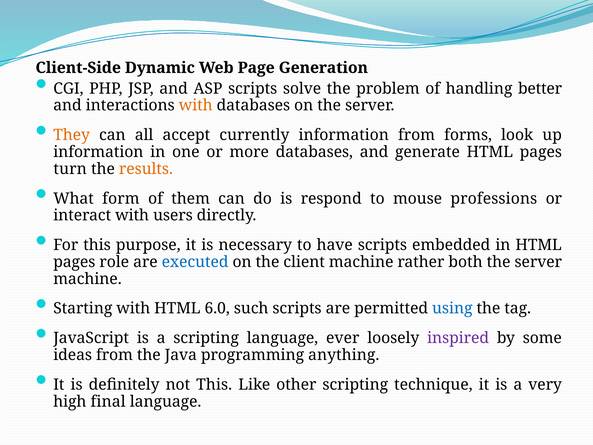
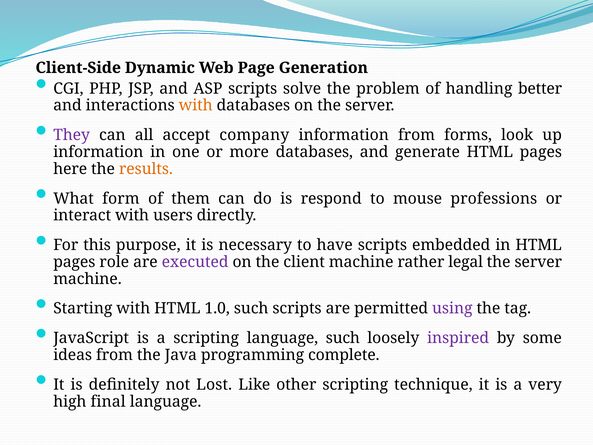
They colour: orange -> purple (72, 135)
currently: currently -> company (254, 135)
turn: turn -> here (70, 169)
executed colour: blue -> purple (195, 262)
both: both -> legal (466, 262)
6.0: 6.0 -> 1.0 (217, 308)
using colour: blue -> purple (452, 308)
language ever: ever -> such (343, 338)
anything: anything -> complete (344, 355)
not This: This -> Lost (214, 384)
